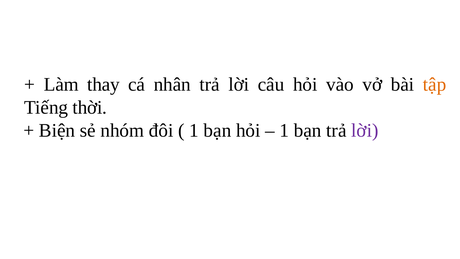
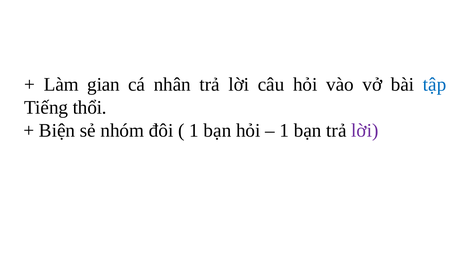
thay: thay -> gian (104, 84)
tập colour: orange -> blue (435, 84)
thời: thời -> thổi (90, 107)
